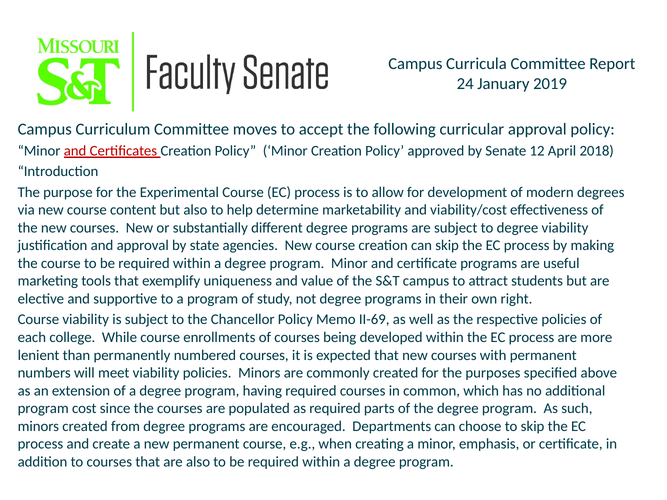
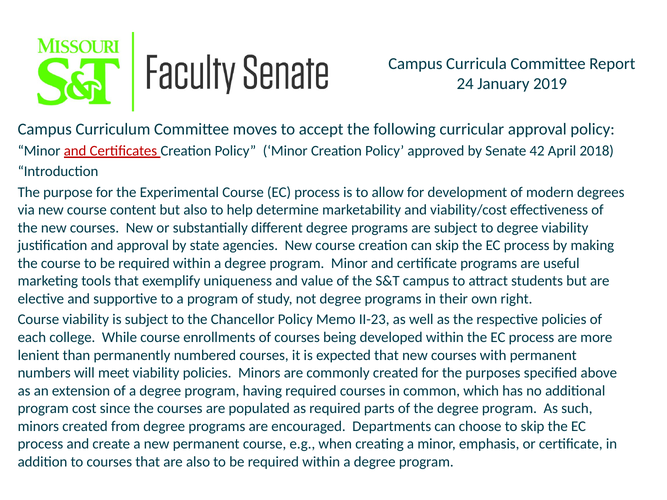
12: 12 -> 42 (537, 151)
II-69: II-69 -> II-23 (374, 320)
